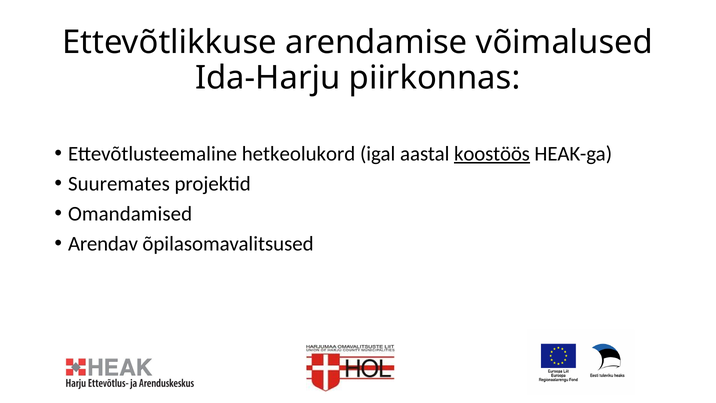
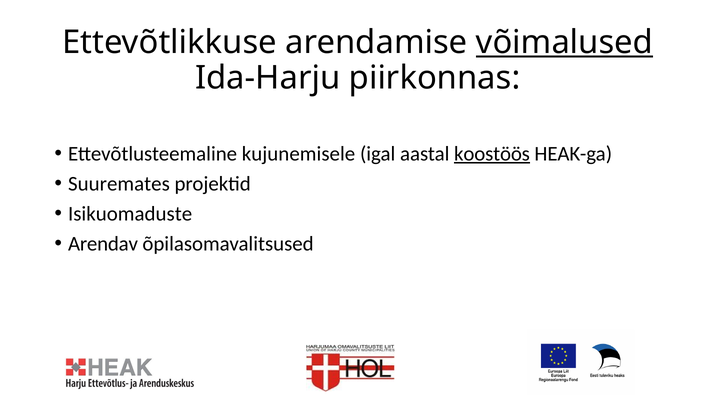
võimalused underline: none -> present (564, 42)
hetkeolukord: hetkeolukord -> kujunemisele (299, 154)
Omandamised: Omandamised -> Isikuomaduste (130, 214)
